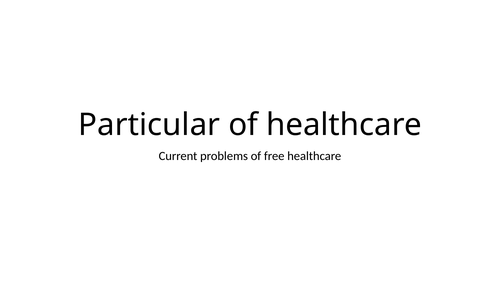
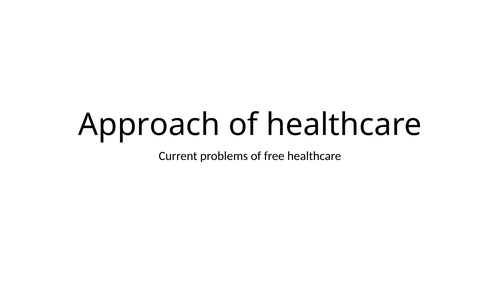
Particular: Particular -> Approach (149, 125)
